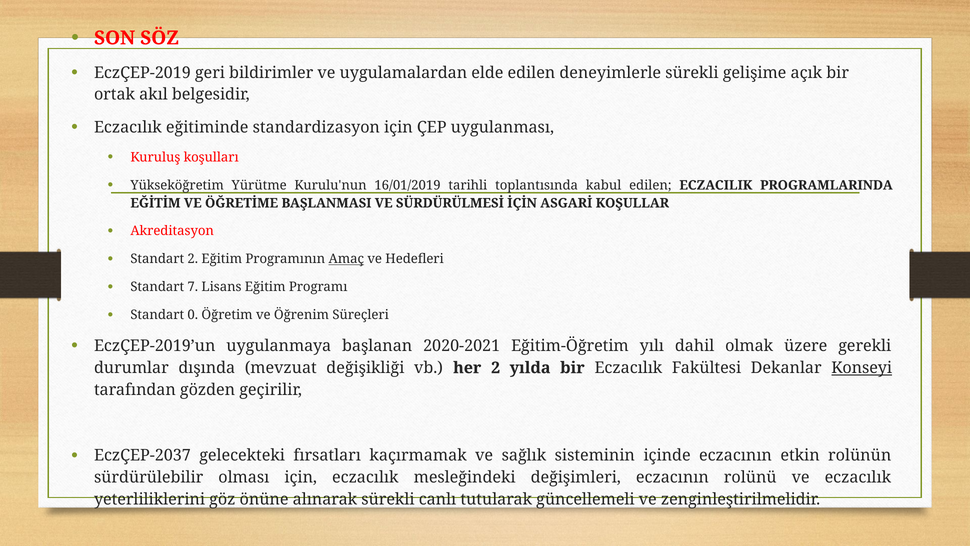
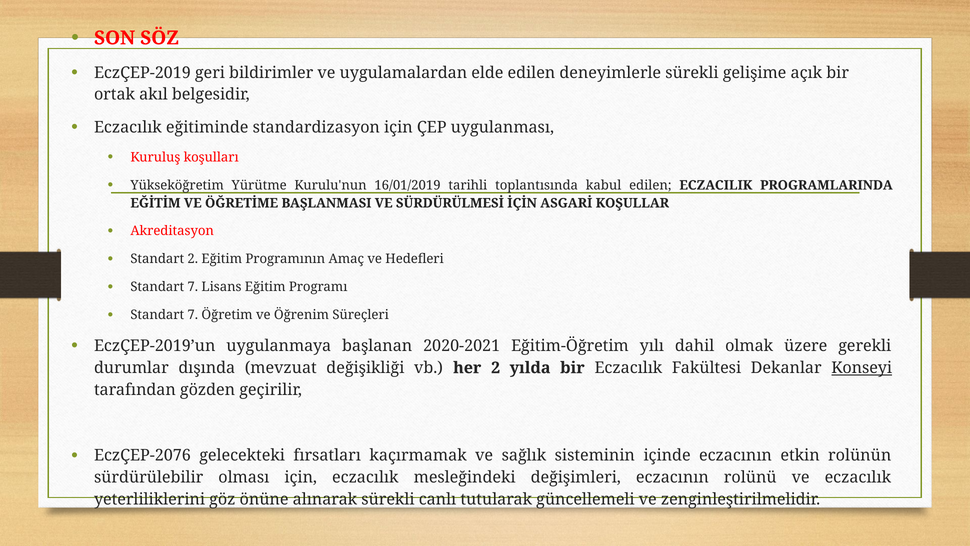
Amaç underline: present -> none (346, 259)
0: 0 -> 7 (193, 315)
EczÇEP-2037: EczÇEP-2037 -> EczÇEP-2076 (142, 455)
